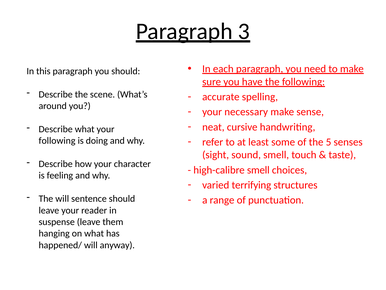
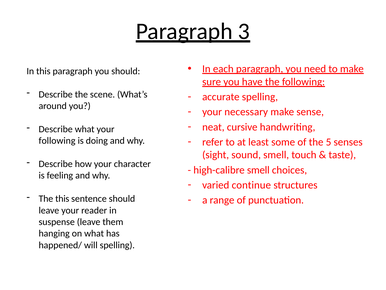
terrifying: terrifying -> continue (251, 185)
The will: will -> this (62, 198)
will anyway: anyway -> spelling (117, 245)
